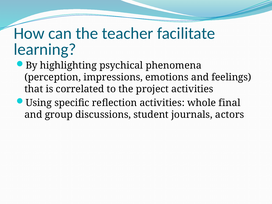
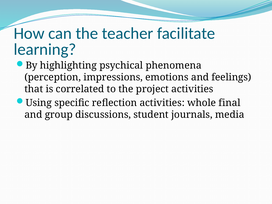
actors: actors -> media (230, 115)
